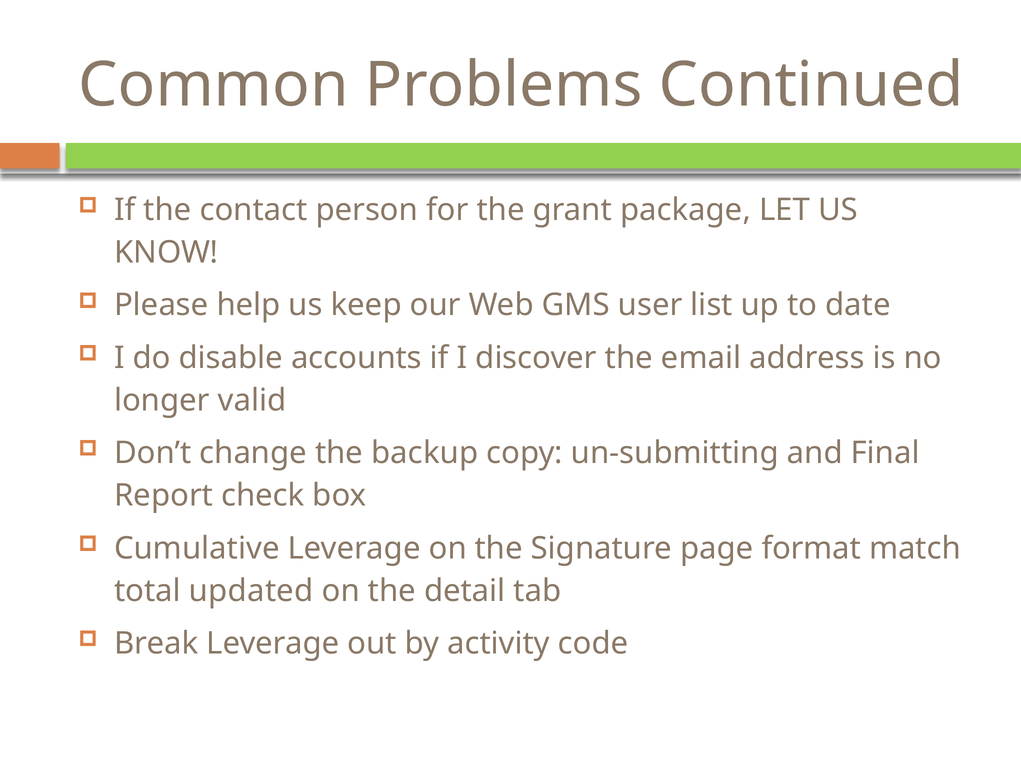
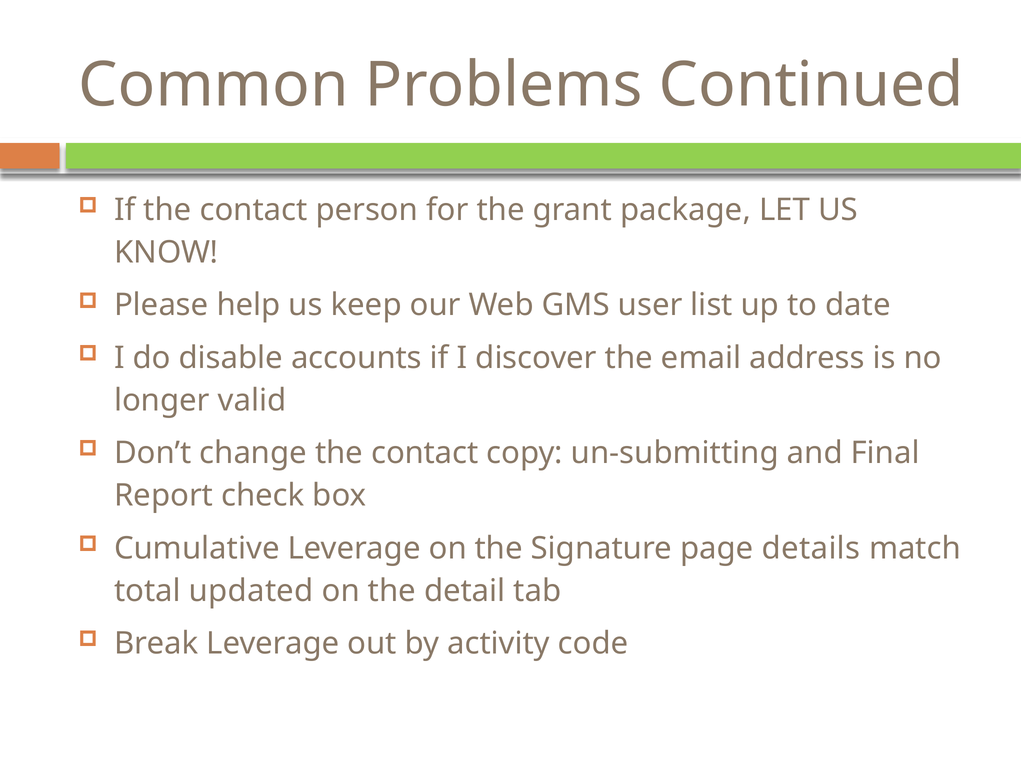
change the backup: backup -> contact (425, 453)
format: format -> details (811, 548)
